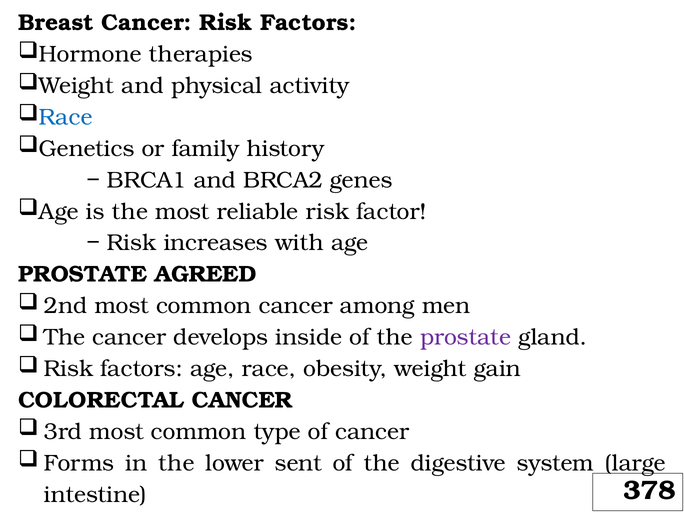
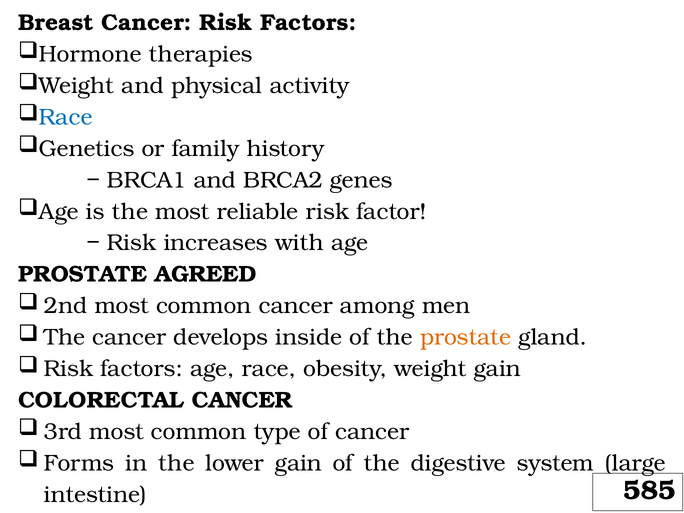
prostate colour: purple -> orange (465, 337)
lower sent: sent -> gain (298, 463)
378: 378 -> 585 (649, 490)
